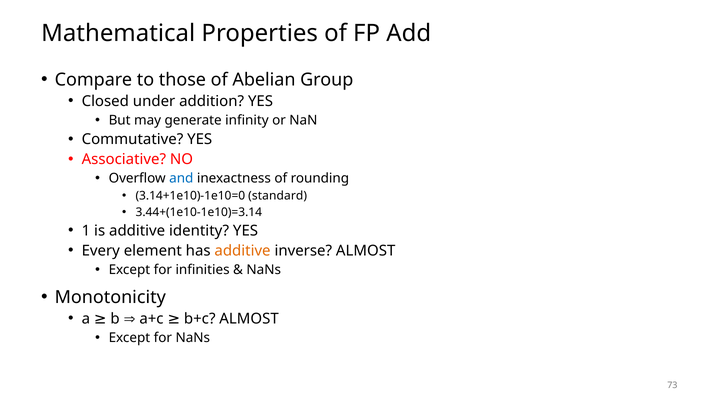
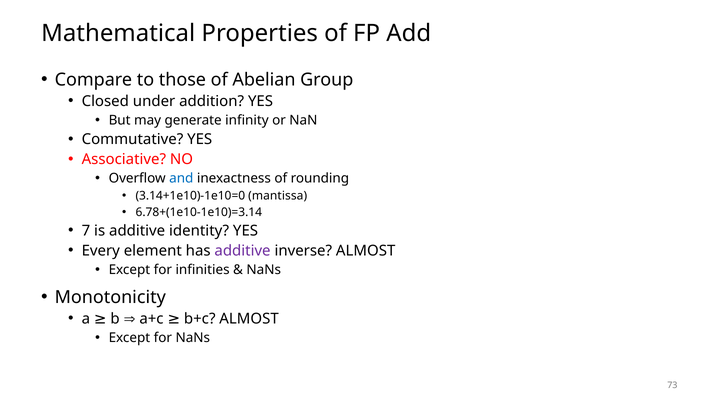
standard: standard -> mantissa (278, 196)
3.44+(1e10-1e10)=3.14: 3.44+(1e10-1e10)=3.14 -> 6.78+(1e10-1e10)=3.14 (199, 213)
1: 1 -> 7 (86, 231)
additive colour: orange -> purple (243, 251)
